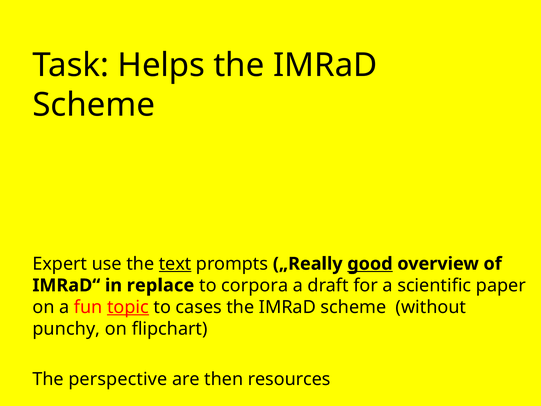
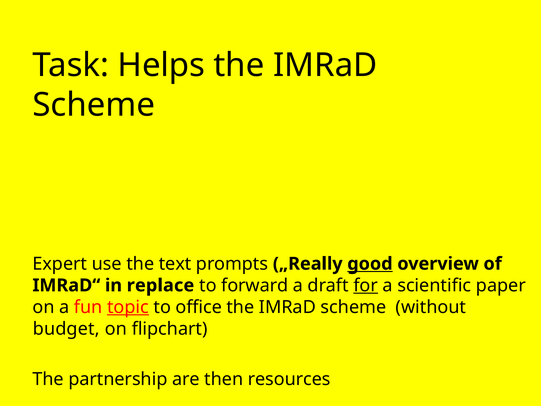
text underline: present -> none (175, 264)
corpora: corpora -> forward (255, 285)
for underline: none -> present (366, 285)
cases: cases -> office (199, 307)
punchy: punchy -> budget (66, 329)
perspective: perspective -> partnership (118, 379)
